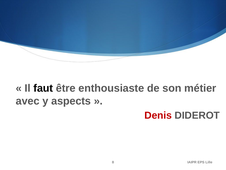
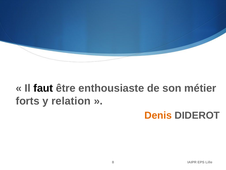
avec: avec -> forts (28, 101)
aspects: aspects -> relation (71, 101)
Denis colour: red -> orange (158, 115)
